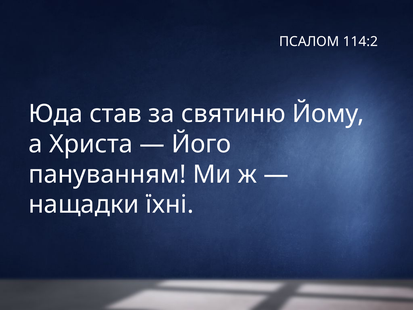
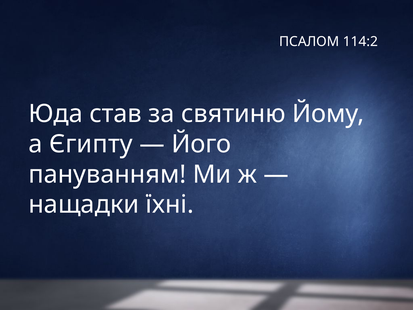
Христа: Христа -> Єгипту (91, 144)
